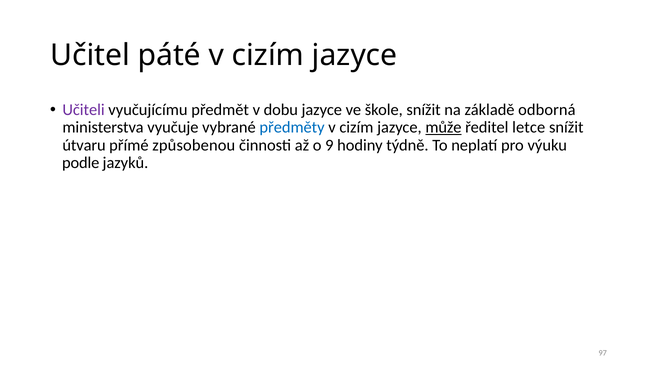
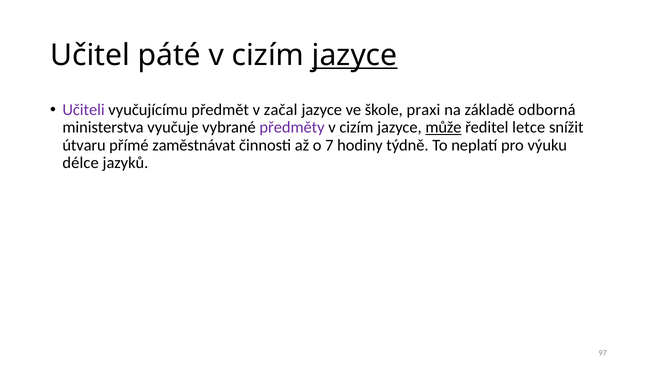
jazyce underline: none -> present (355, 55)
dobu: dobu -> začal (281, 110)
škole snížit: snížit -> praxi (423, 110)
předměty colour: blue -> purple (292, 127)
způsobenou: způsobenou -> zaměstnávat (194, 145)
9: 9 -> 7 (329, 145)
podle: podle -> délce (81, 163)
